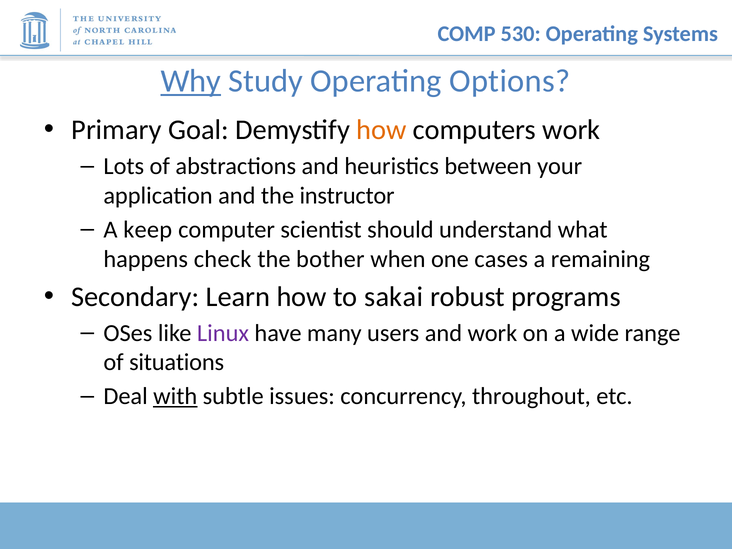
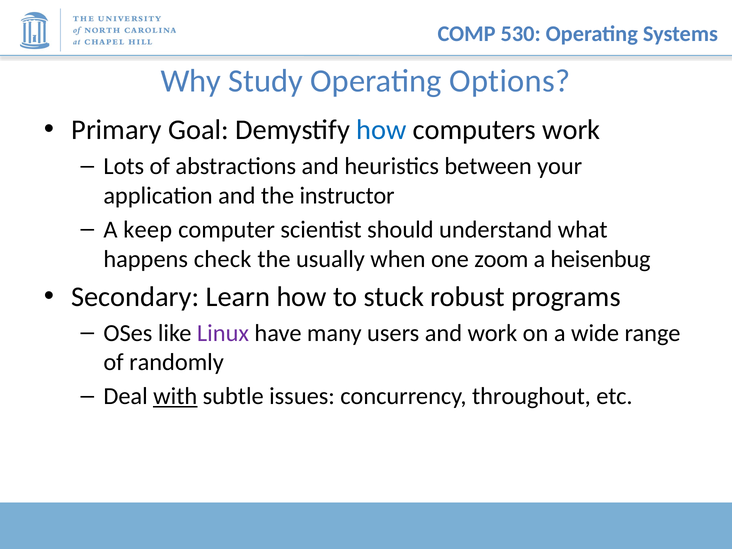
Why underline: present -> none (191, 81)
how colour: orange -> blue (381, 130)
bother: bother -> usually (330, 259)
cases: cases -> zoom (501, 259)
remaining: remaining -> heisenbug (600, 259)
sakai: sakai -> stuck (394, 297)
situations: situations -> randomly (177, 362)
